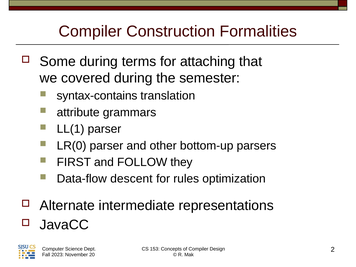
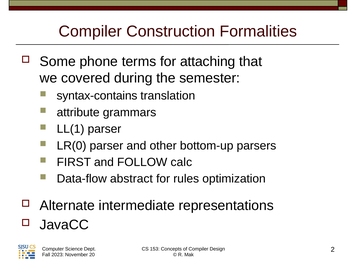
Some during: during -> phone (99, 61)
they: they -> calc (181, 162)
descent: descent -> abstract (131, 179)
